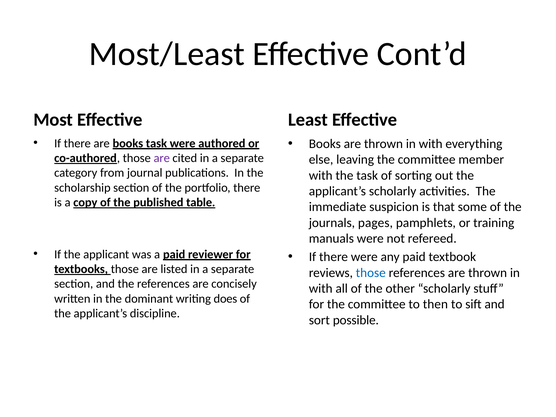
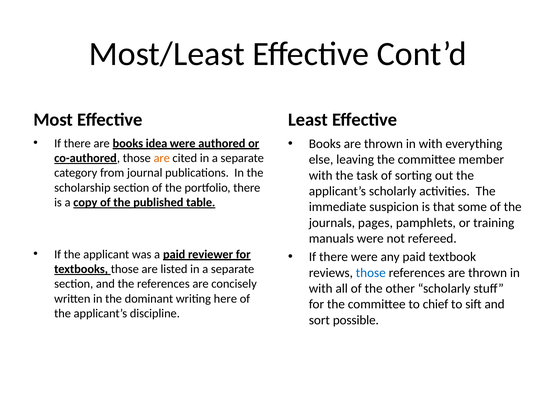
books task: task -> idea (157, 143)
are colour: purple -> orange (162, 158)
does: does -> here (225, 299)
then: then -> chief (436, 304)
